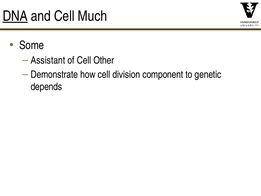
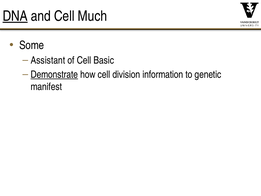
Other: Other -> Basic (104, 60)
Demonstrate underline: none -> present (54, 74)
component: component -> information (163, 74)
depends: depends -> manifest (46, 87)
